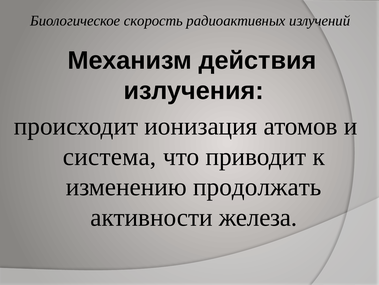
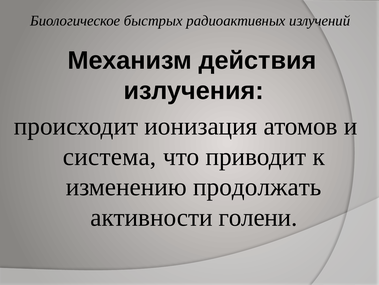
скорость: скорость -> быстрых (153, 21)
железа: железа -> голени (258, 217)
